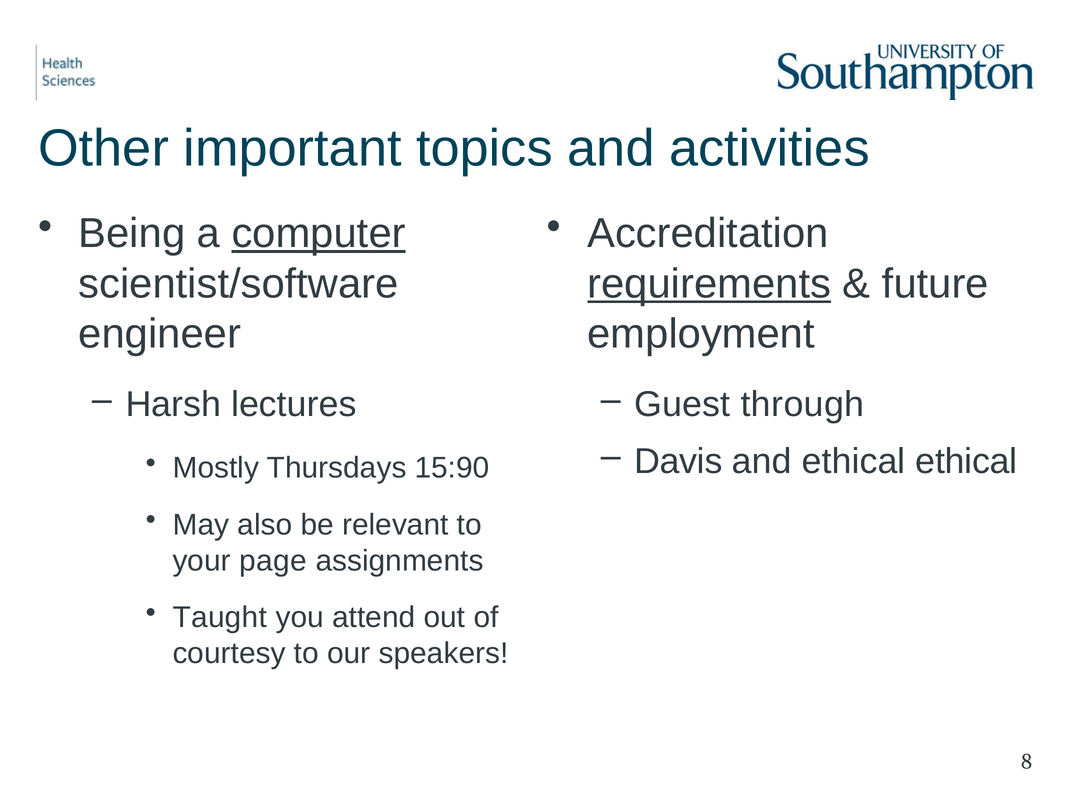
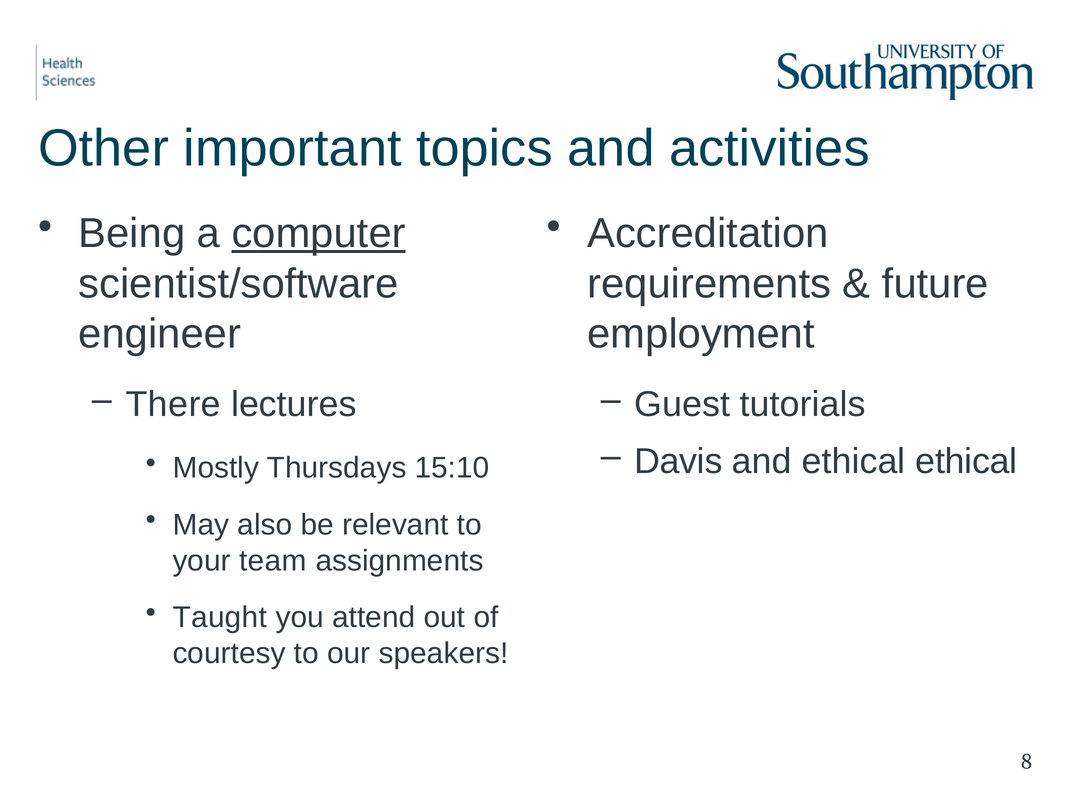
requirements underline: present -> none (709, 284)
Harsh: Harsh -> There (173, 405)
through: through -> tutorials (803, 405)
15:90: 15:90 -> 15:10 (452, 468)
page: page -> team (273, 561)
